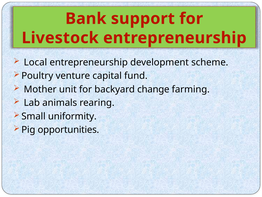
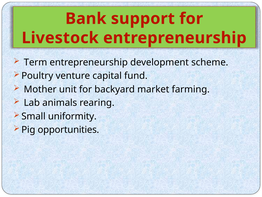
Local: Local -> Term (35, 62)
change: change -> market (153, 89)
